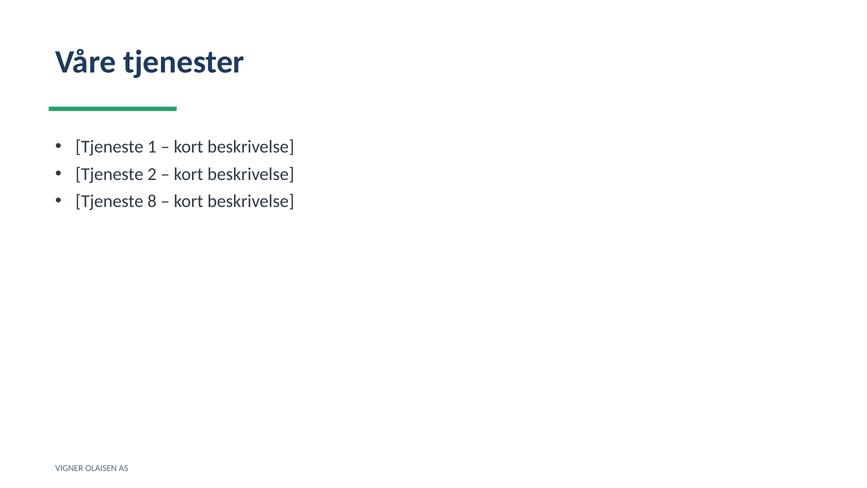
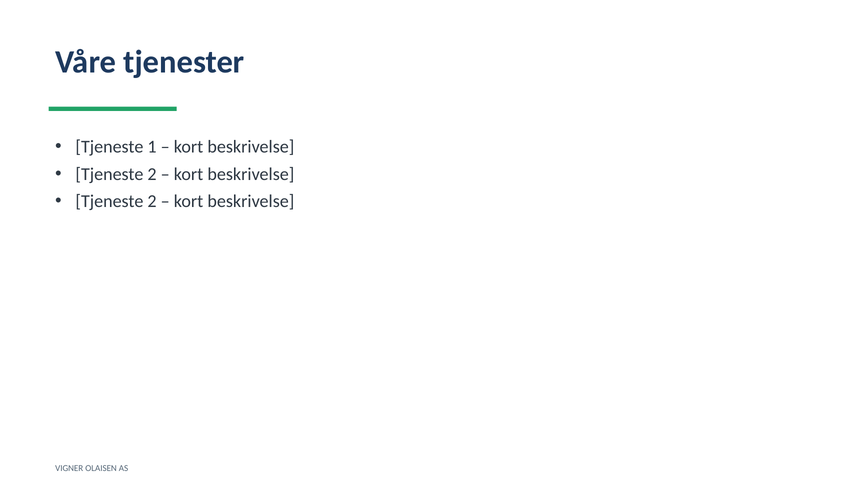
8: 8 -> 2 (152, 201)
